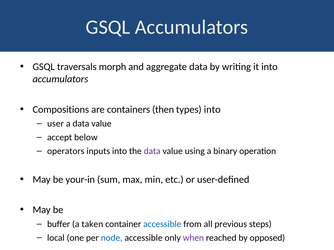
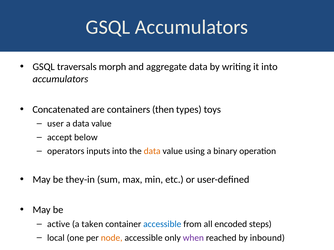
Compositions: Compositions -> Concatenated (61, 110)
types into: into -> toys (212, 110)
data colour: purple -> orange (152, 151)
your-in: your-in -> they-in (80, 180)
buffer: buffer -> active (59, 224)
previous: previous -> encoded (231, 224)
node colour: blue -> orange (112, 238)
opposed: opposed -> inbound (267, 238)
